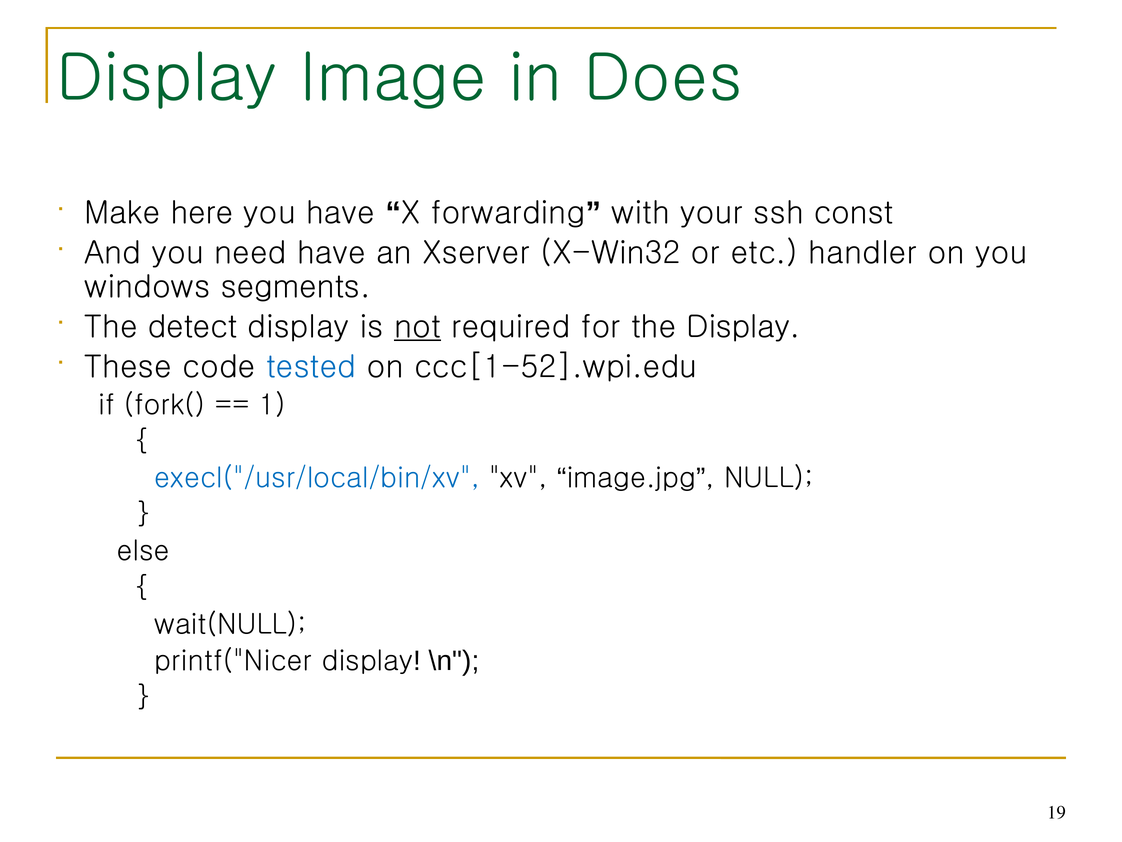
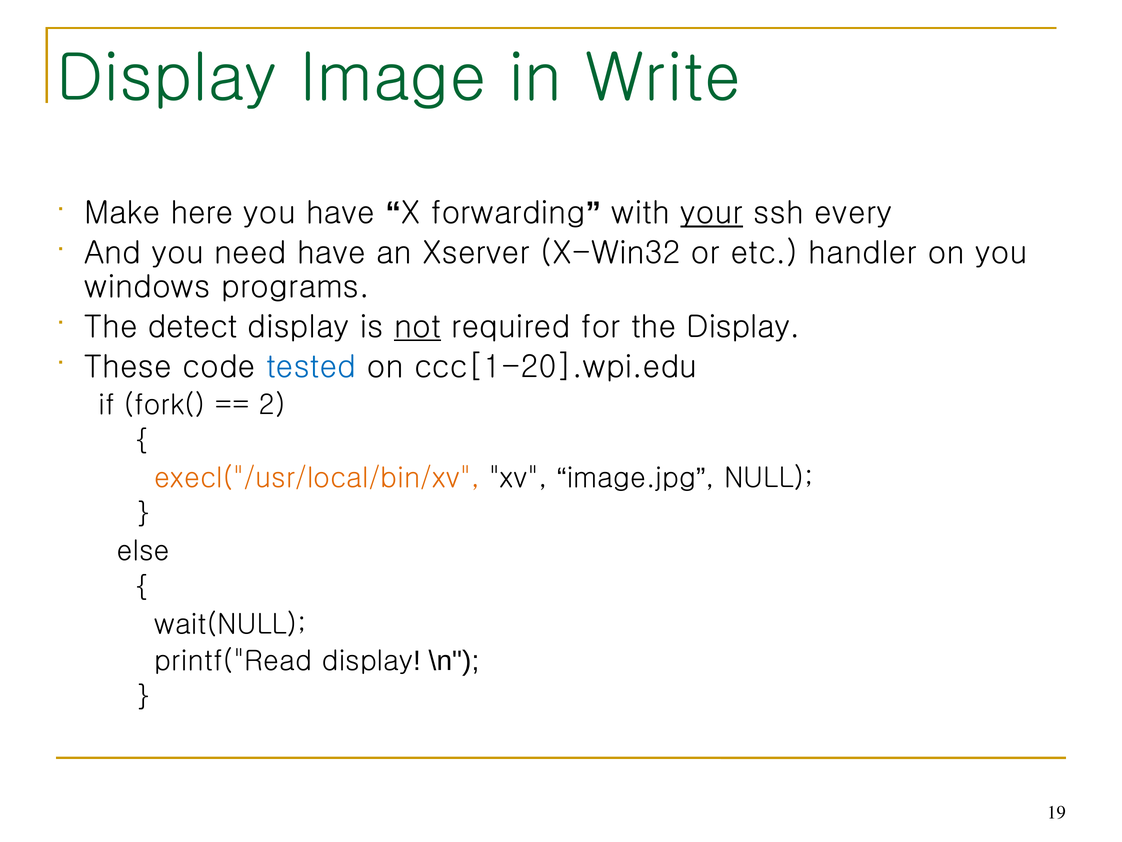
Does: Does -> Write (663, 78)
your underline: none -> present (712, 213)
const: const -> every (853, 213)
segments: segments -> programs (295, 287)
ccc[1-52].wpi.edu: ccc[1-52].wpi.edu -> ccc[1-20].wpi.edu (556, 367)
1: 1 -> 2 (272, 405)
execl("/usr/local/bin/xv colour: blue -> orange (317, 478)
printf("Nicer: printf("Nicer -> printf("Read (233, 660)
